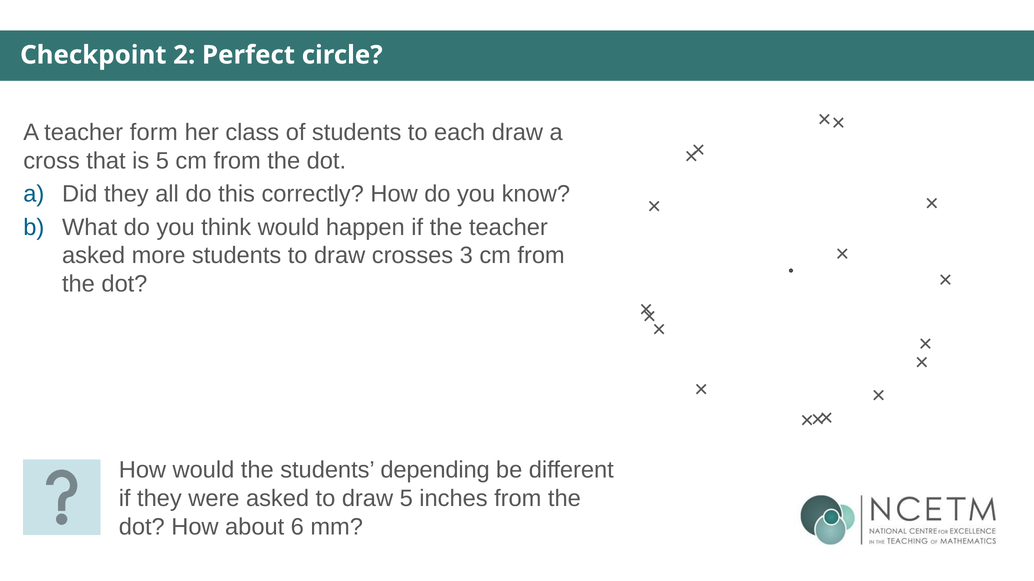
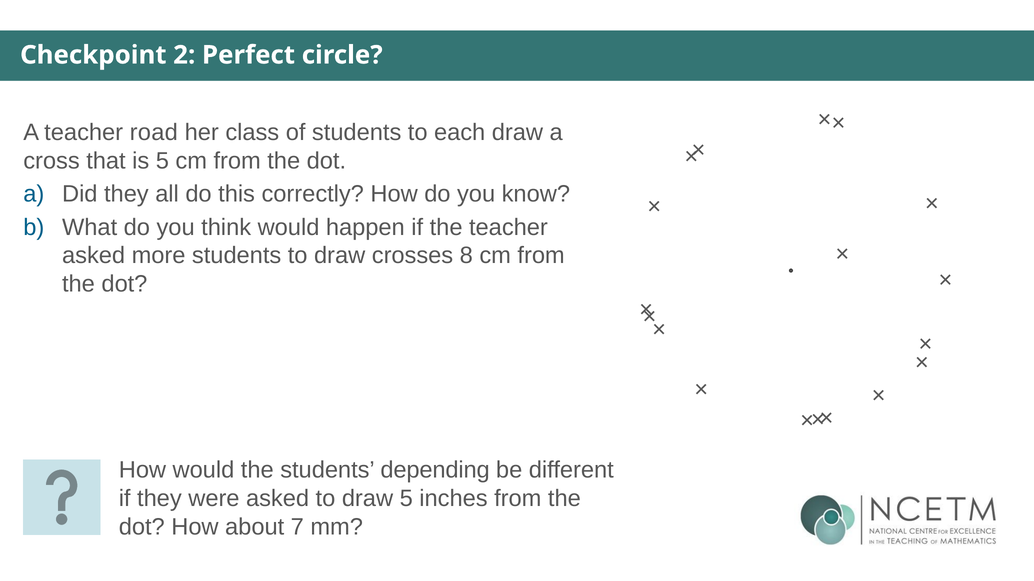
form: form -> road (154, 133)
3: 3 -> 8 (466, 256)
6: 6 -> 7 (297, 527)
